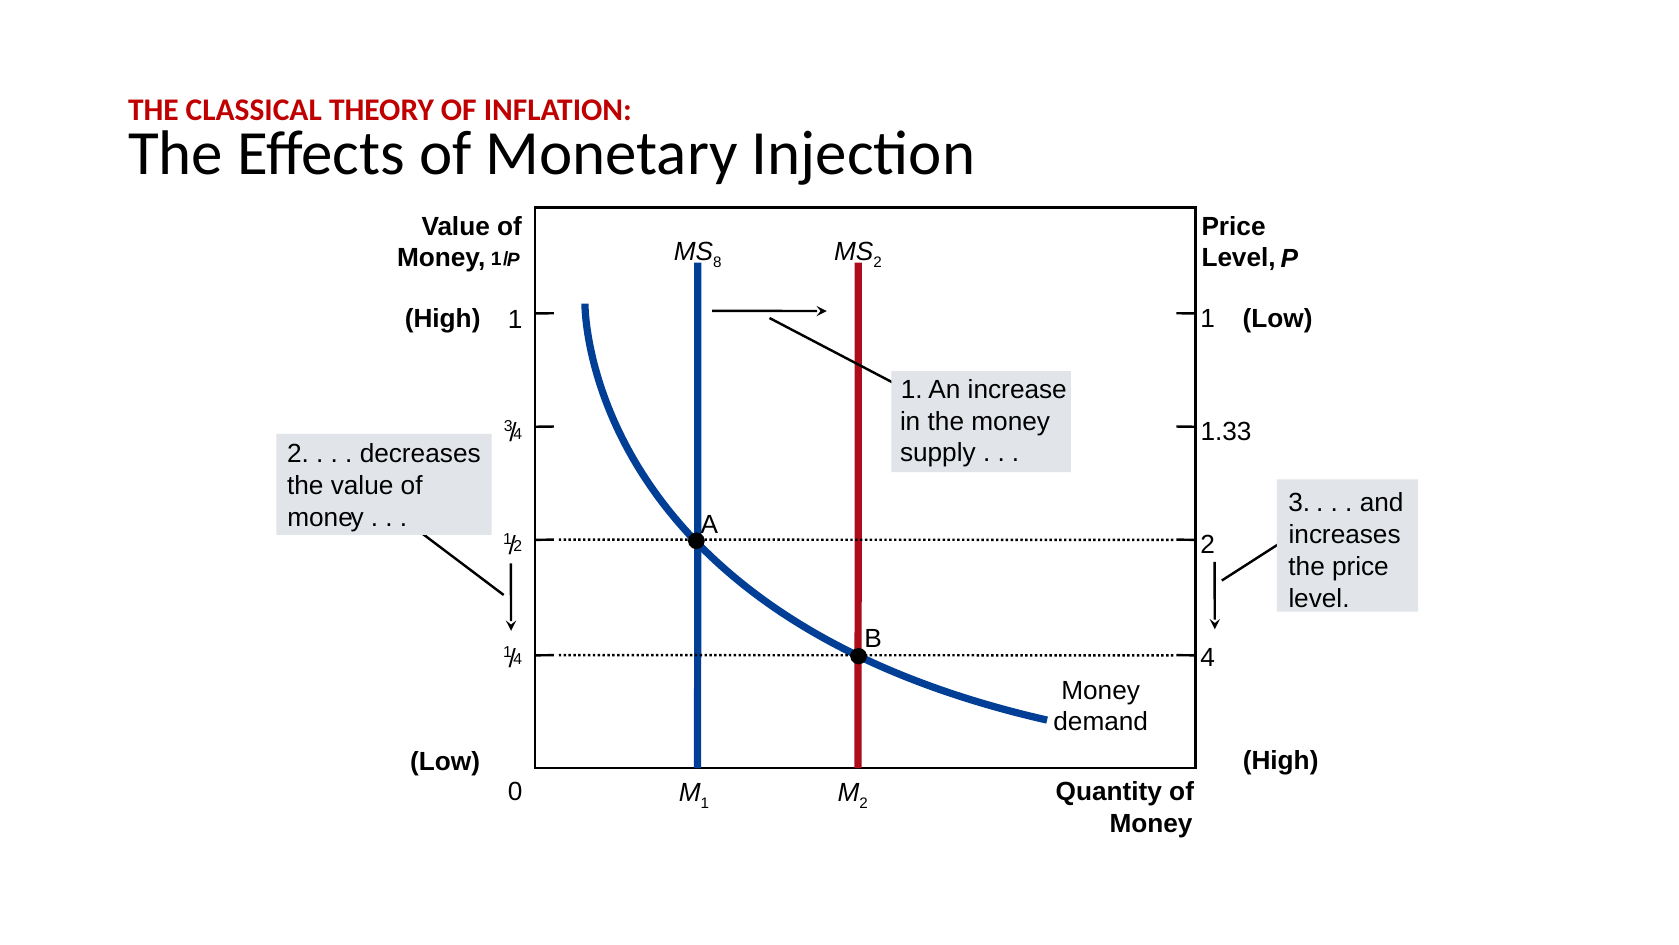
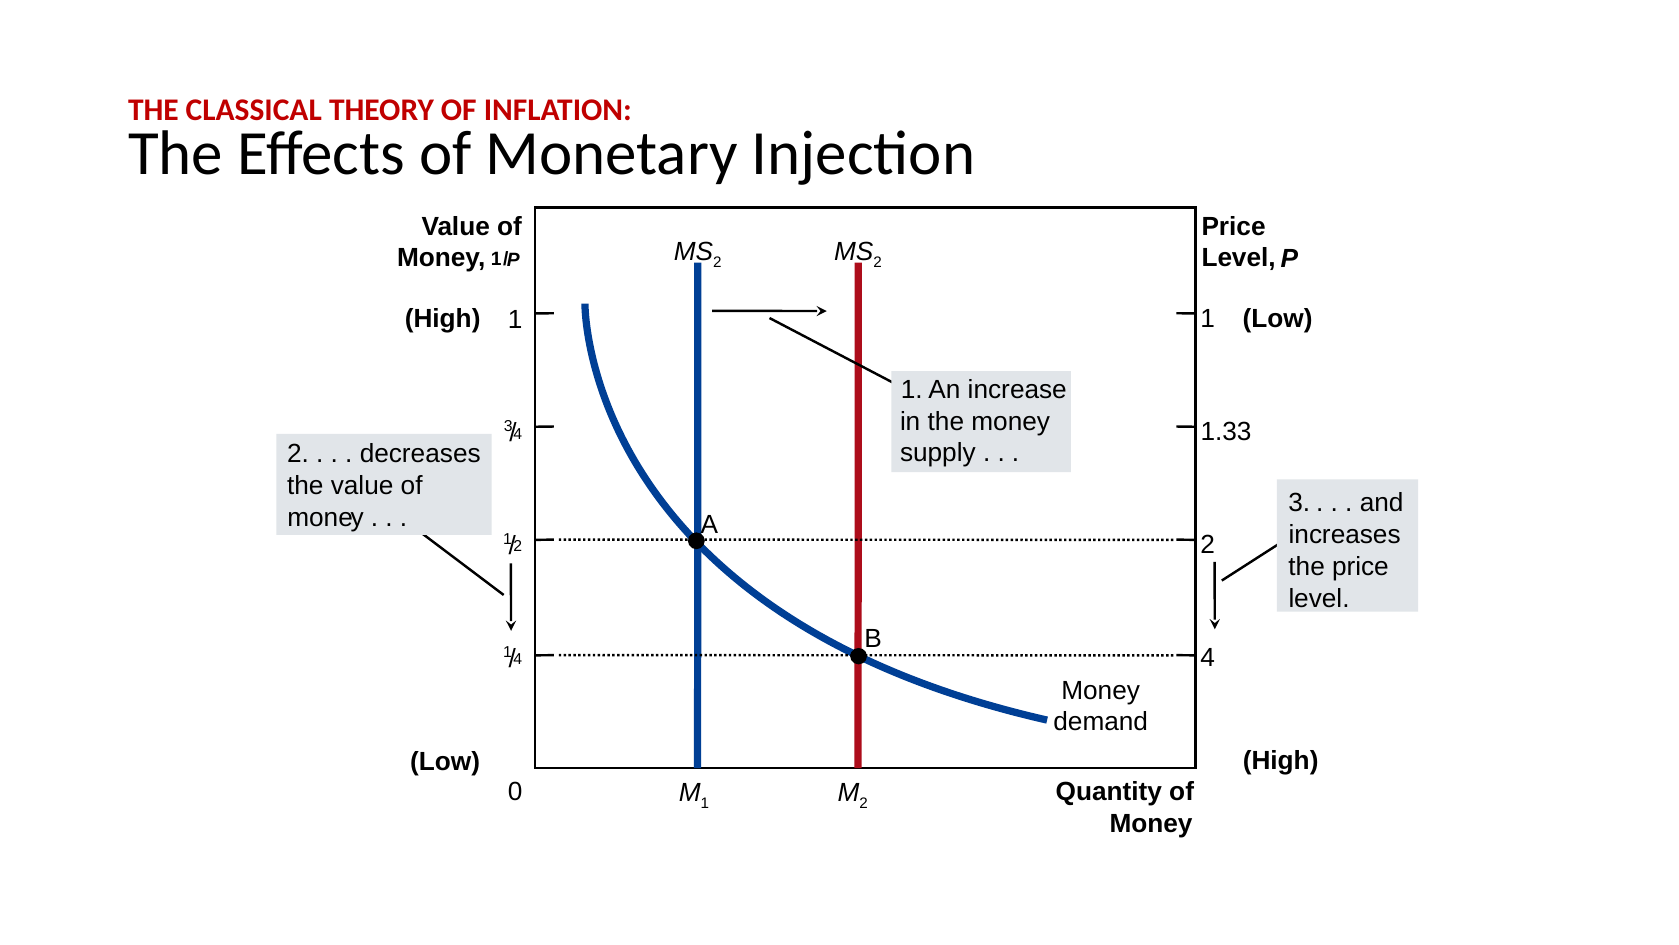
8: 8 -> 2 (717, 262)
